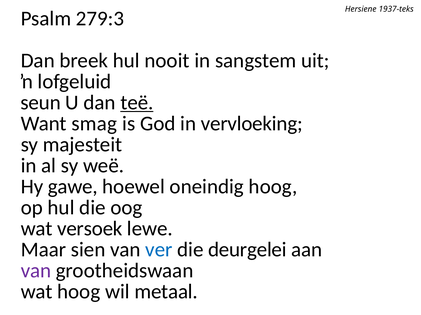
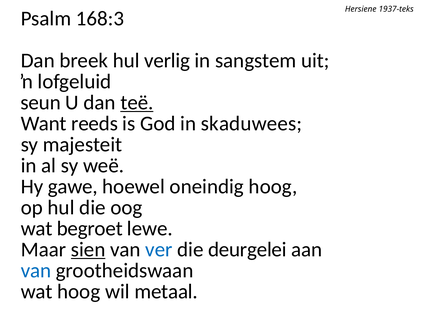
279:3: 279:3 -> 168:3 (100, 19)
nooit: nooit -> verlig (167, 61)
smag: smag -> reeds (95, 124)
vervloeking: vervloeking -> skaduwees (252, 124)
versoek: versoek -> begroet (90, 229)
sien underline: none -> present (88, 250)
van colour: purple -> blue (36, 271)
